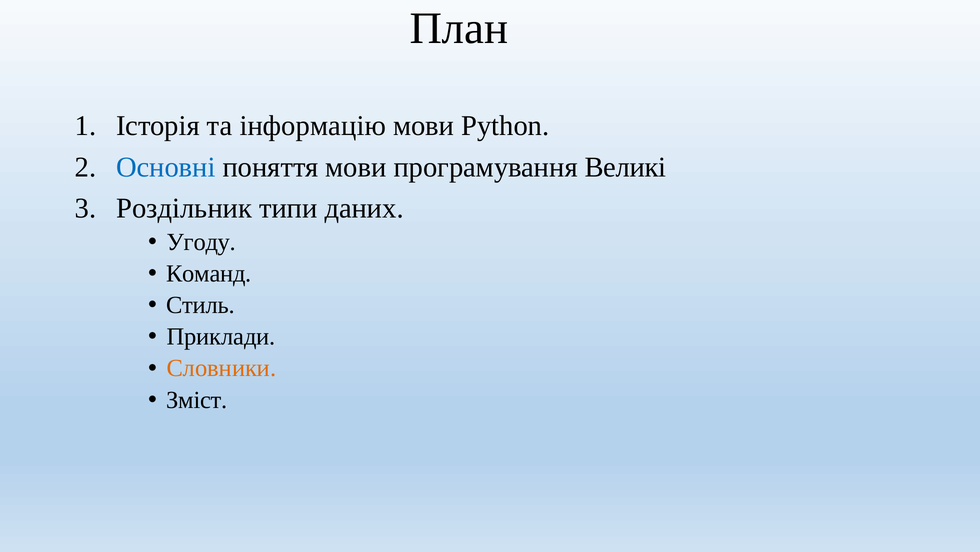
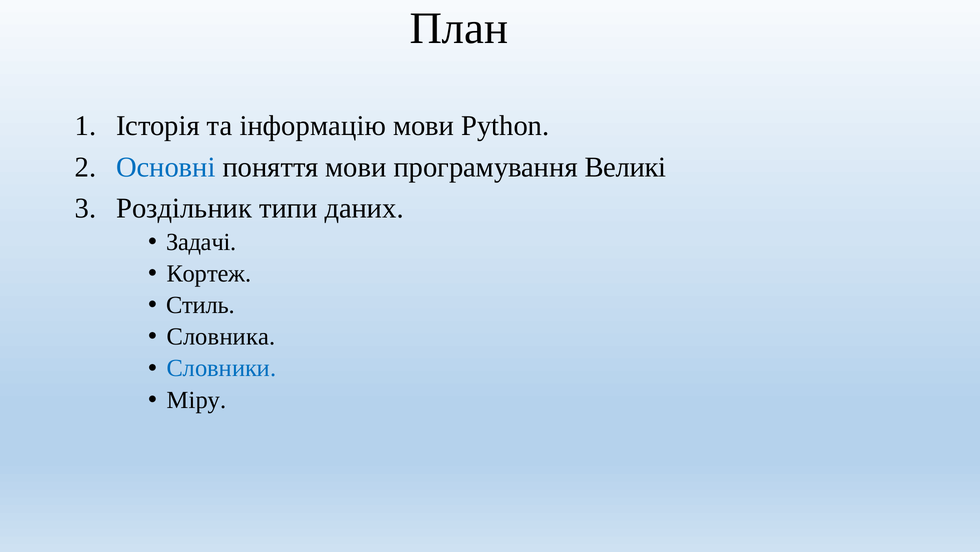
Угоду: Угоду -> Задачі (201, 242)
Команд: Команд -> Кортеж (209, 273)
Приклади: Приклади -> Словника (221, 336)
Словники colour: orange -> blue (221, 368)
Зміст: Зміст -> Міру (197, 399)
